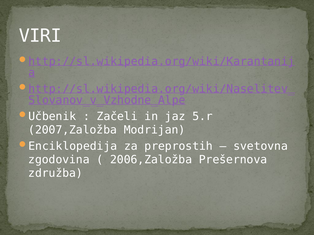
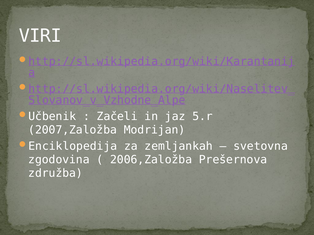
preprostih: preprostih -> zemljankah (179, 146)
